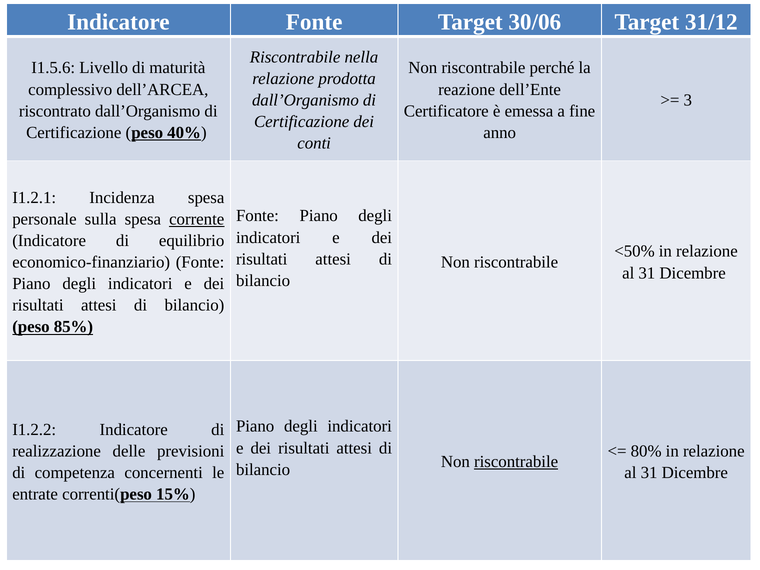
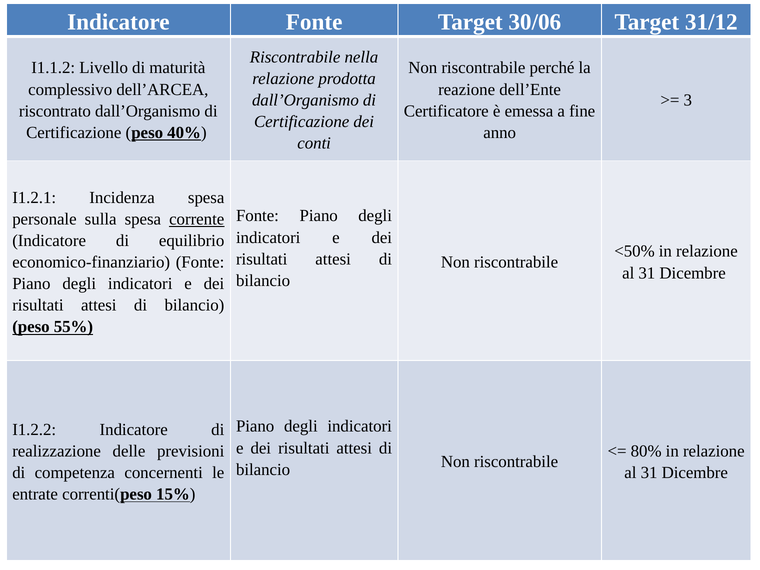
I1.5.6: I1.5.6 -> I1.1.2 (53, 68)
85%: 85% -> 55% (73, 327)
riscontrabile underline: present -> none (516, 462)
